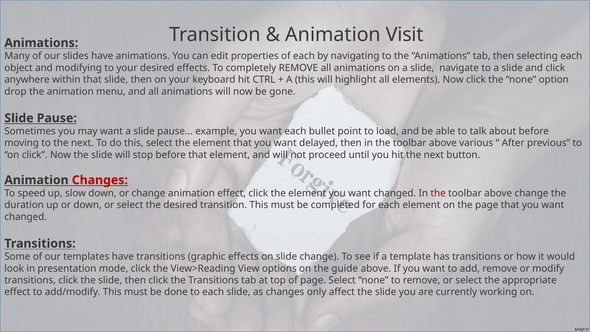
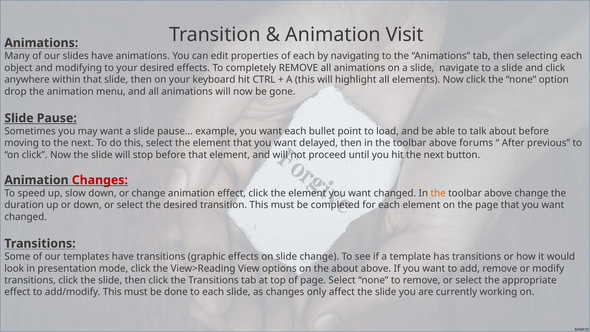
various: various -> forums (476, 143)
the colour: red -> orange (438, 193)
the guide: guide -> about (345, 268)
